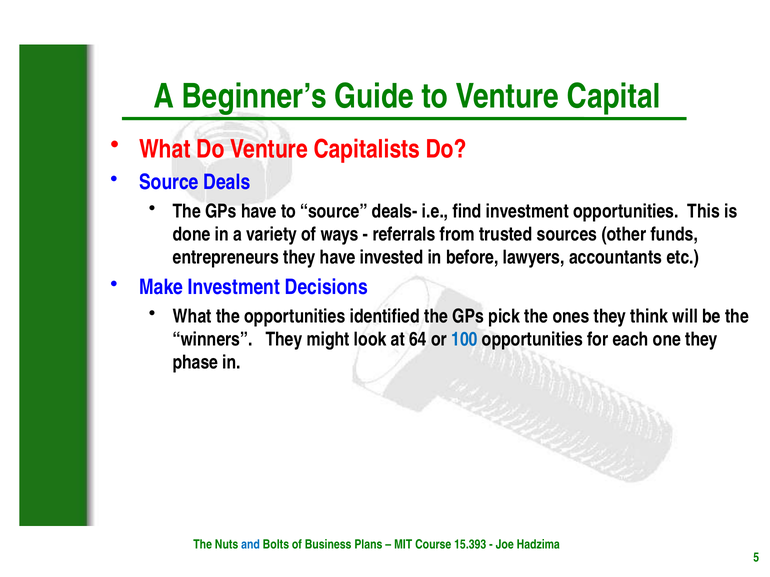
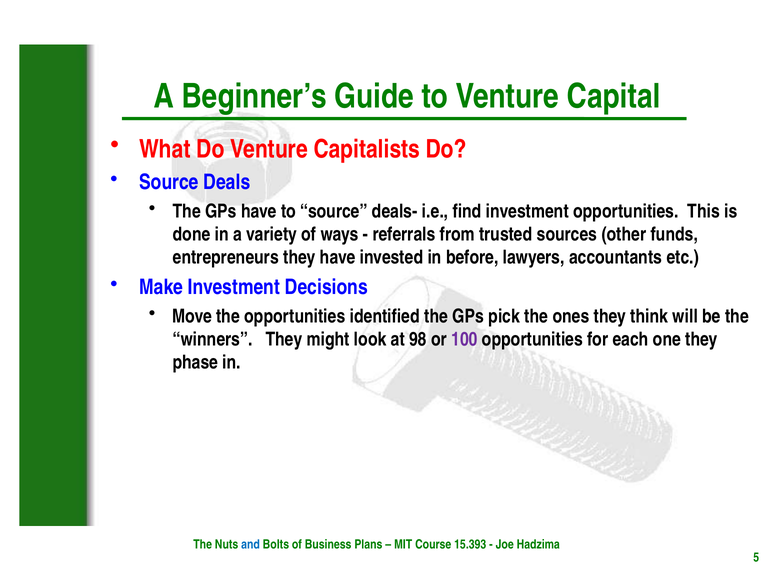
What: What -> Move (192, 317)
64: 64 -> 98 (418, 340)
100 colour: blue -> purple (464, 340)
